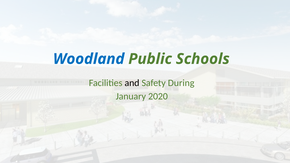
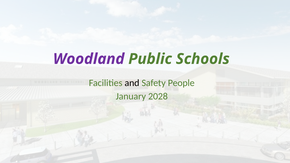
Woodland colour: blue -> purple (89, 59)
During: During -> People (181, 83)
2020: 2020 -> 2028 (158, 96)
